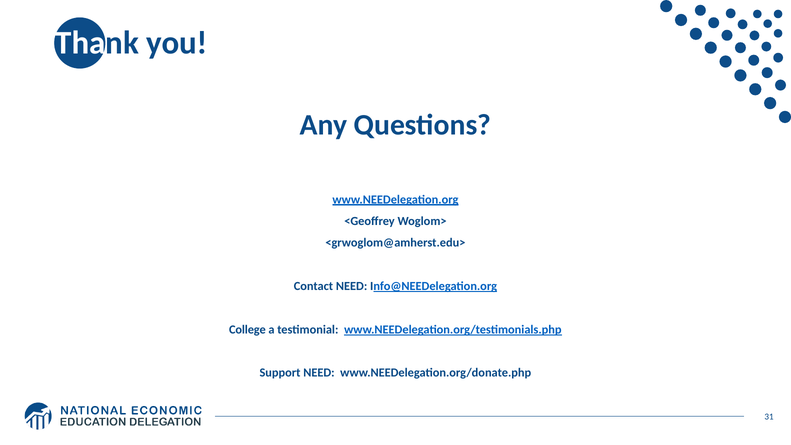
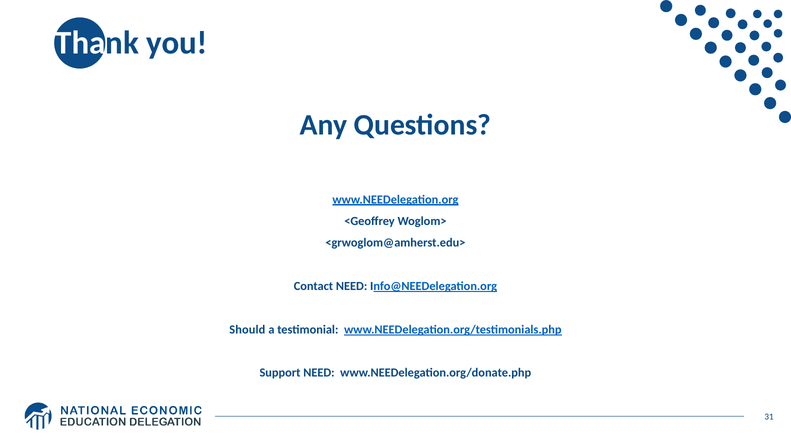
College: College -> Should (247, 330)
